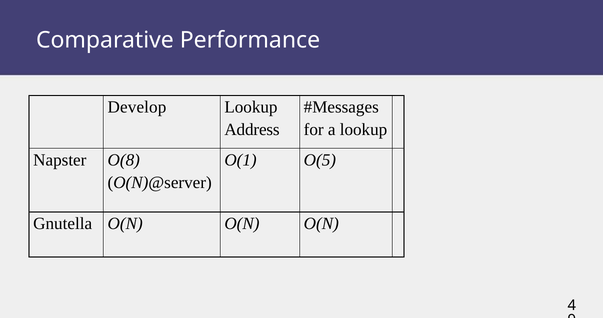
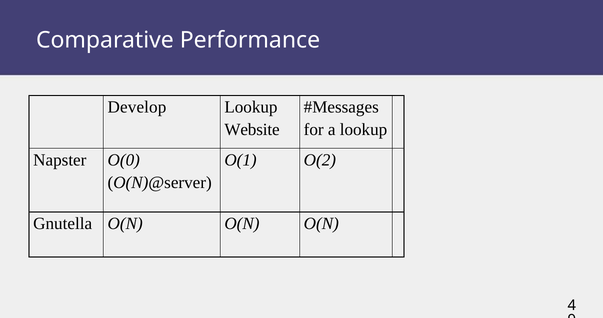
Address: Address -> Website (252, 130)
O(8: O(8 -> O(0 (124, 160)
O(5: O(5 -> O(2 (320, 160)
